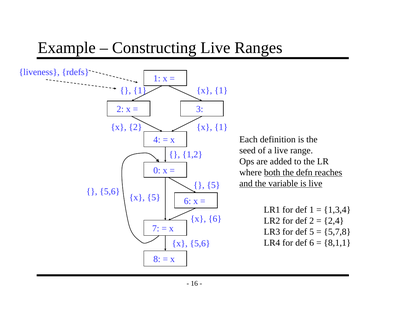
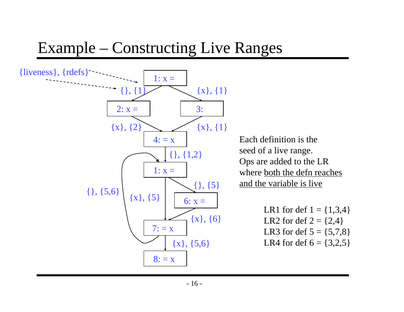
0: 0 -> 1 (157, 170)
8,1,1: 8,1,1 -> 3,2,5 (337, 243)
